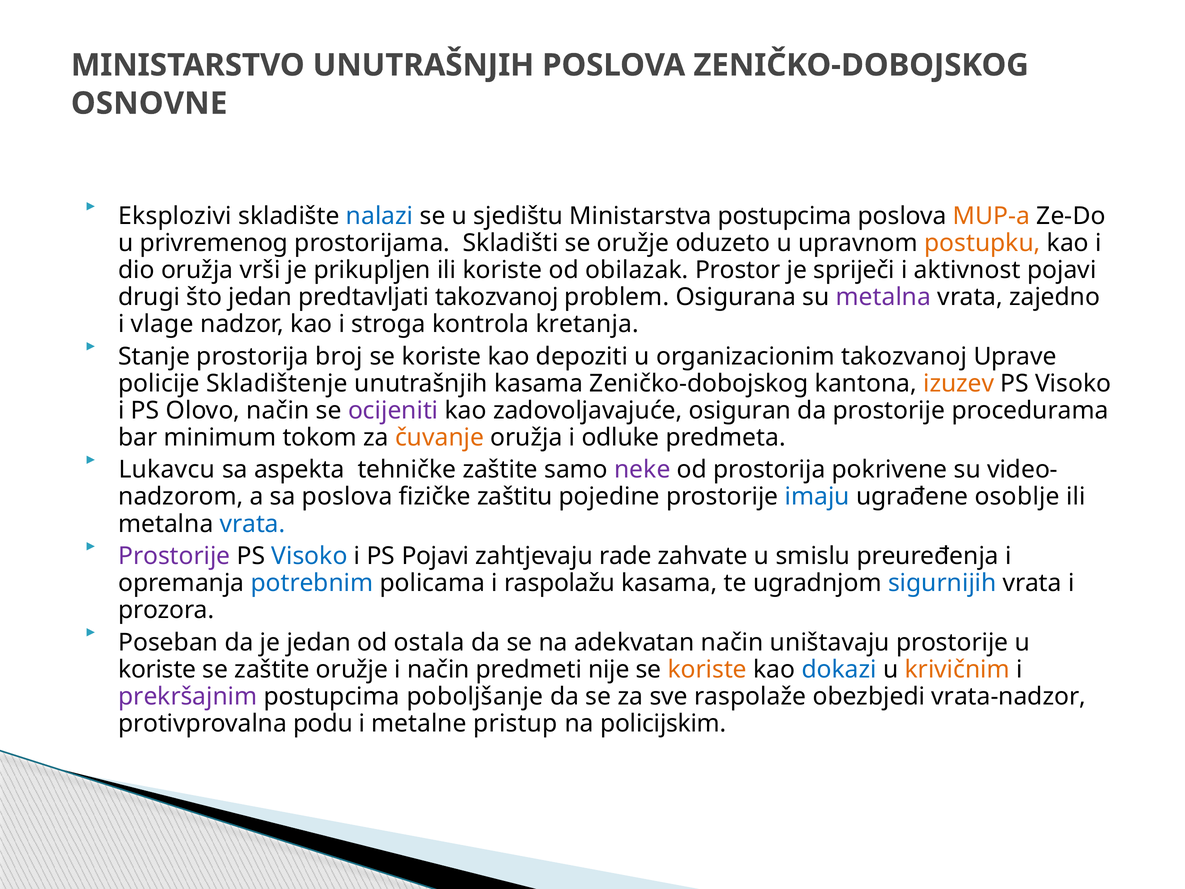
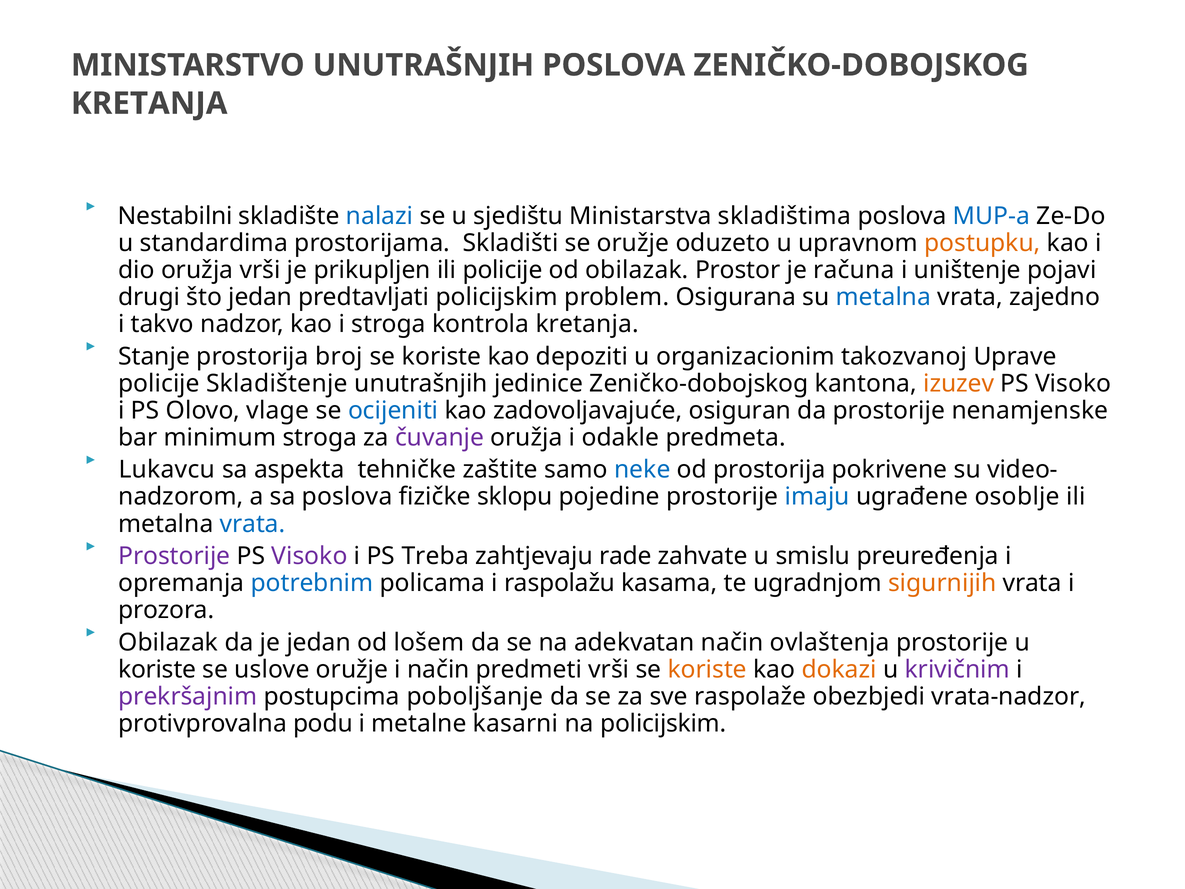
OSNOVNE: OSNOVNE -> KRETANJA (149, 103)
Eksplozivi: Eksplozivi -> Nestabilni (175, 216)
Ministarstva postupcima: postupcima -> skladištima (785, 216)
MUP-a colour: orange -> blue (992, 216)
privremenog: privremenog -> standardima (214, 243)
ili koriste: koriste -> policije (502, 270)
spriječi: spriječi -> računa (854, 270)
aktivnost: aktivnost -> uništenje (967, 270)
predtavljati takozvanoj: takozvanoj -> policijskim (497, 297)
metalna colour: purple -> blue (883, 297)
vlage: vlage -> takvo (162, 324)
unutrašnjih kasama: kasama -> jedinice (539, 383)
Olovo način: način -> vlage (278, 410)
ocijeniti colour: purple -> blue (393, 410)
procedurama: procedurama -> nenamjenske (1030, 410)
minimum tokom: tokom -> stroga (320, 437)
čuvanje colour: orange -> purple (440, 437)
odluke: odluke -> odakle (620, 437)
neke colour: purple -> blue (642, 470)
zaštitu: zaštitu -> sklopu (515, 497)
Visoko colour: blue -> purple (309, 556)
PS Pojavi: Pojavi -> Treba (435, 556)
sigurnijih colour: blue -> orange (942, 583)
Poseban: Poseban -> Obilazak (168, 642)
ostala: ostala -> lošem (429, 642)
uništavaju: uništavaju -> ovlaštenja (830, 642)
se zaštite: zaštite -> uslove (272, 669)
predmeti nije: nije -> vrši (609, 669)
dokazi colour: blue -> orange (839, 669)
krivičnim colour: orange -> purple (957, 669)
pristup: pristup -> kasarni (516, 723)
